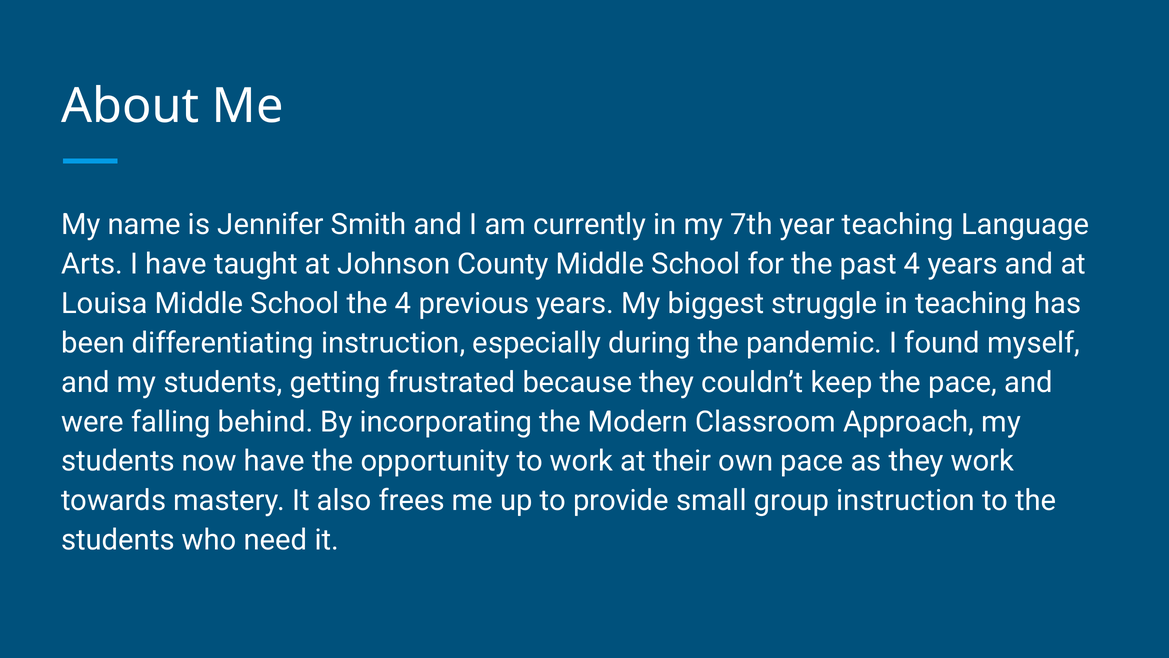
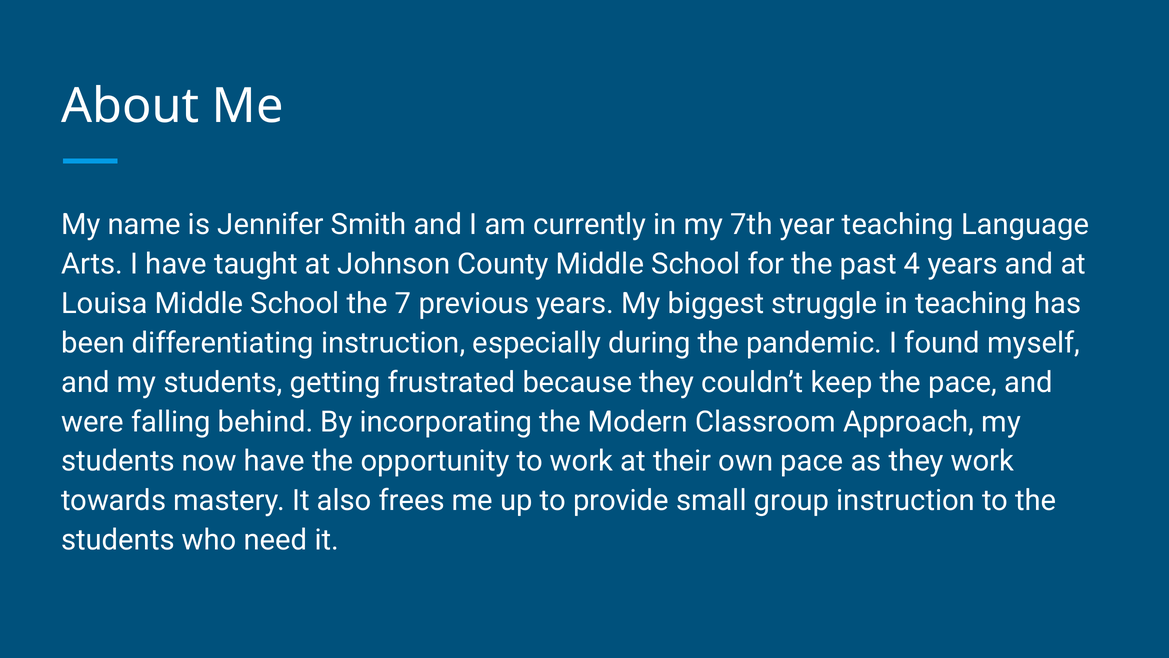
the 4: 4 -> 7 (403, 303)
